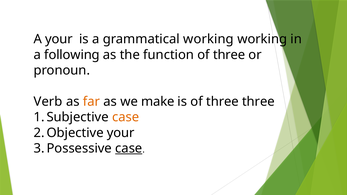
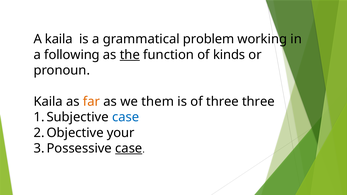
A your: your -> kaila (59, 39)
grammatical working: working -> problem (209, 39)
the underline: none -> present (130, 55)
function of three: three -> kinds (229, 55)
Verb: Verb -> Kaila (48, 102)
make: make -> them (158, 102)
case colour: orange -> blue (126, 117)
